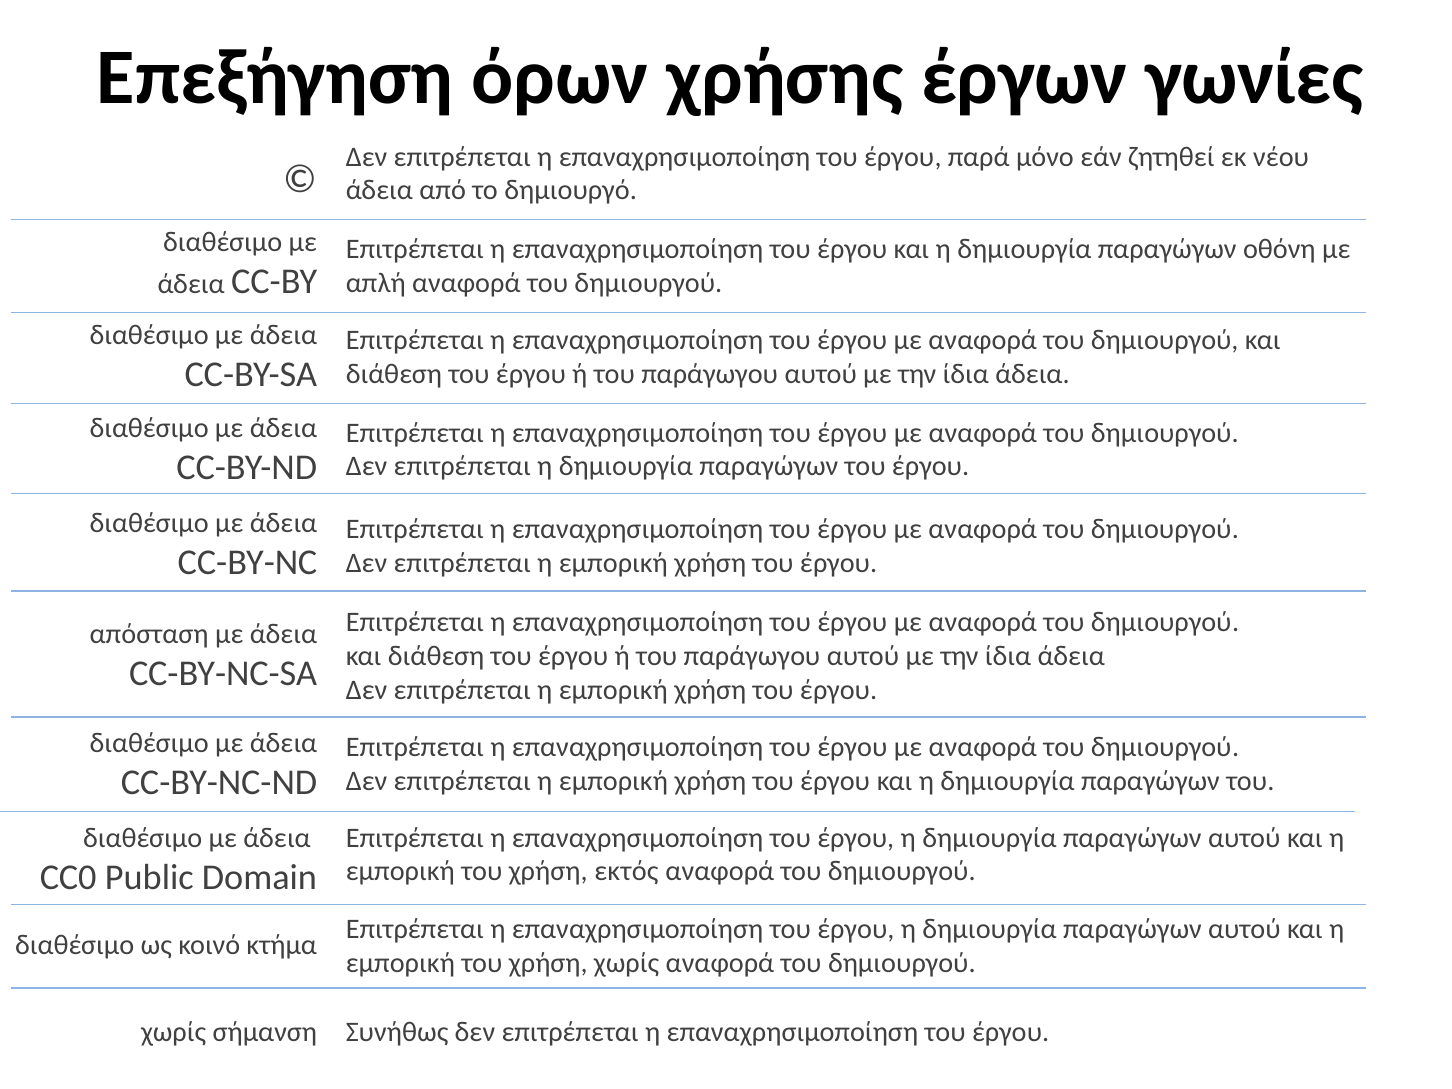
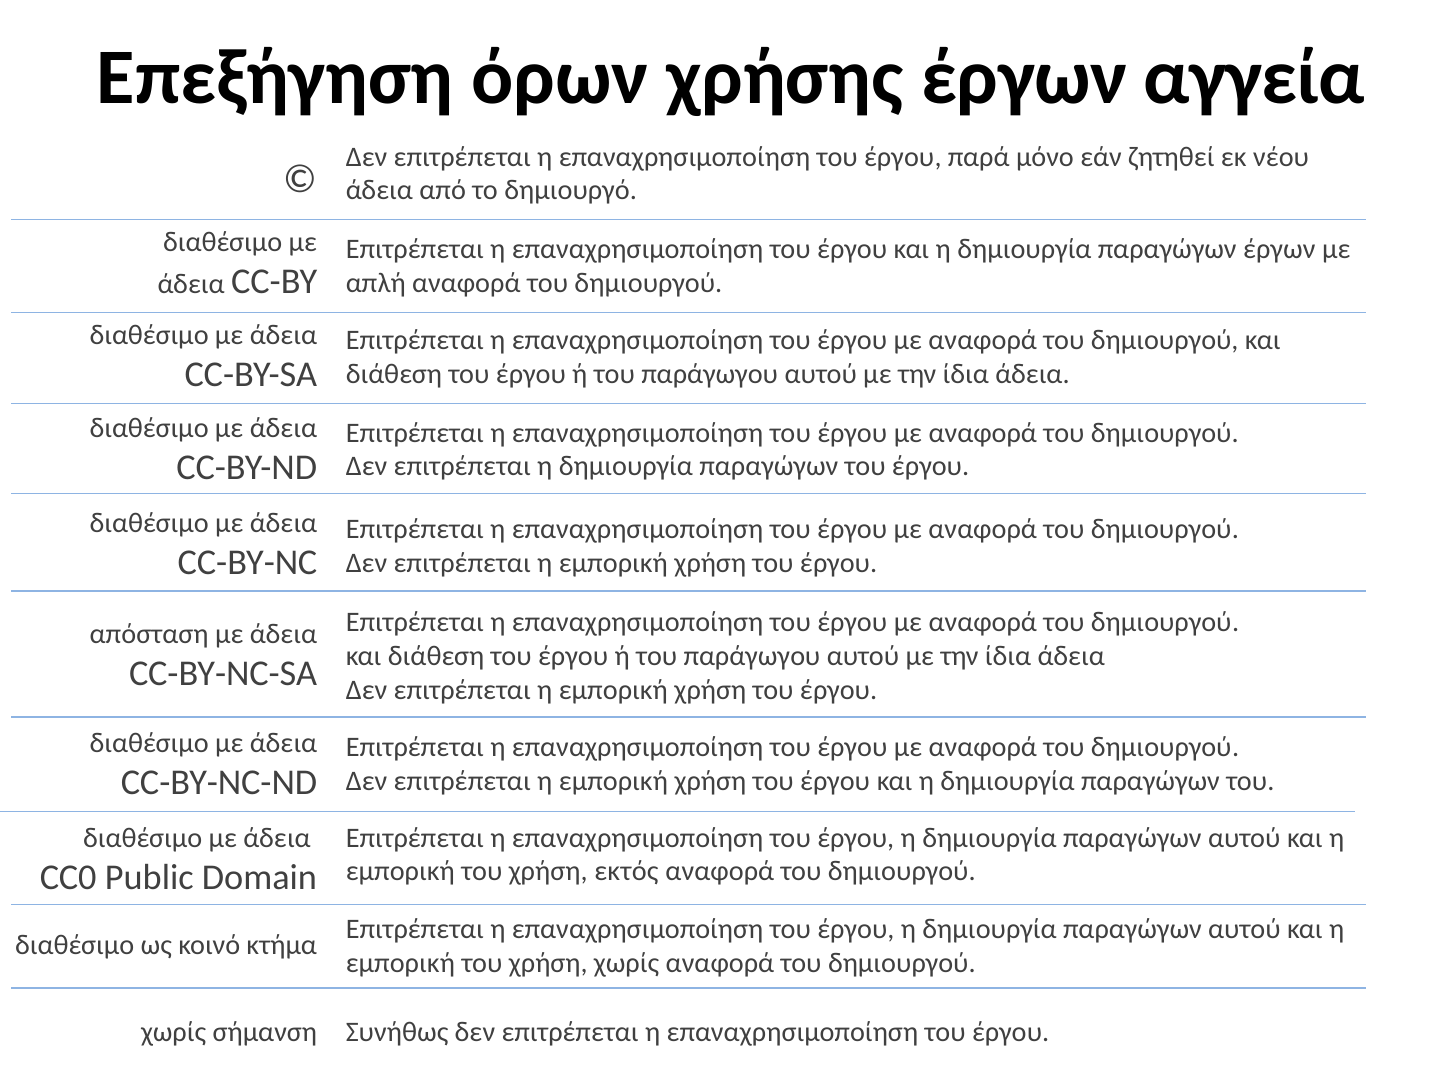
γωνίες: γωνίες -> αγγεία (1254, 78)
παραγώγων οθόνη: οθόνη -> έργων (1279, 249)
